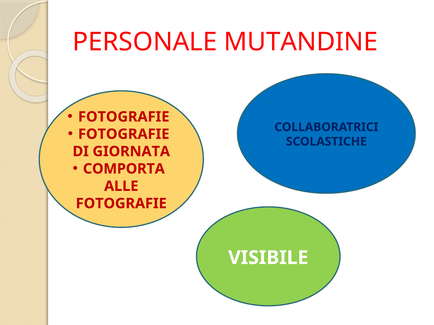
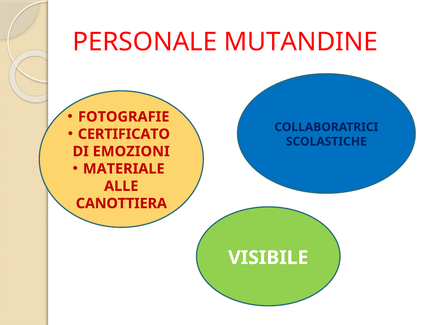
FOTOGRAFIE: FOTOGRAFIE -> CERTIFICATO (124, 134)
GIORNATA: GIORNATA -> EMOZIONI (131, 152)
COMPORTA: COMPORTA -> MATERIALE (124, 169)
FOTOGRAFIE: FOTOGRAFIE -> CANOTTIERA (121, 204)
